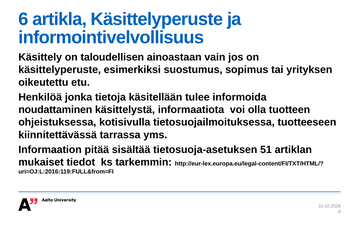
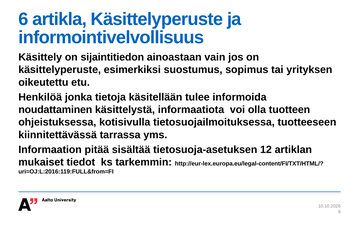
taloudellisen: taloudellisen -> sijaintitiedon (112, 57)
51: 51 -> 12 (266, 149)
